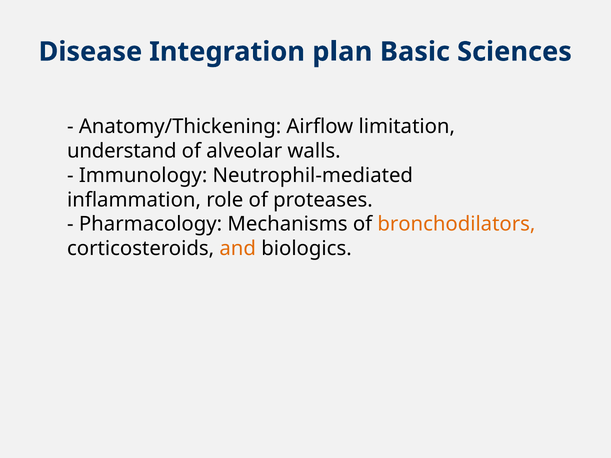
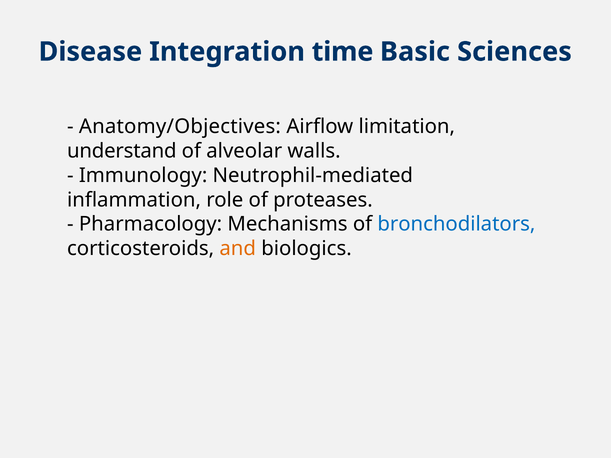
plan: plan -> time (343, 52)
Anatomy/Thickening: Anatomy/Thickening -> Anatomy/Objectives (180, 127)
bronchodilators colour: orange -> blue (456, 224)
